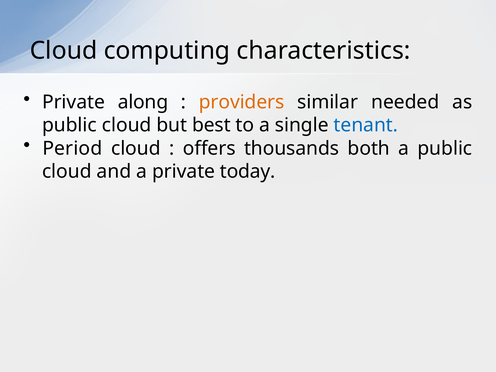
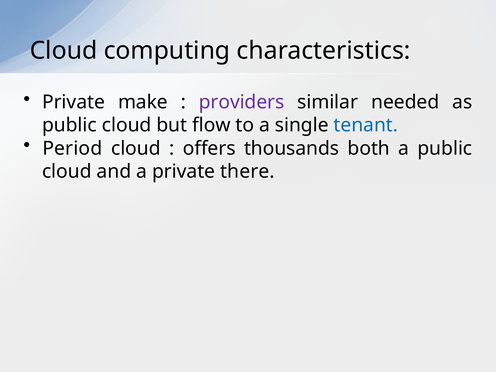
along: along -> make (143, 102)
providers colour: orange -> purple (242, 102)
best: best -> flow (211, 125)
today: today -> there (247, 171)
